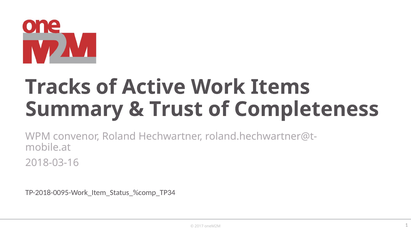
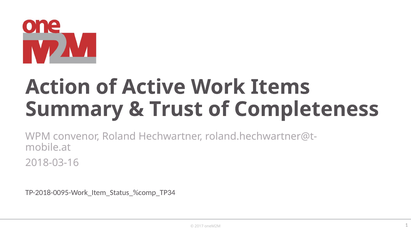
Tracks: Tracks -> Action (58, 87)
